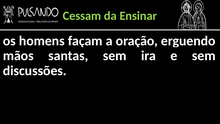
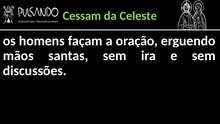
Ensinar: Ensinar -> Celeste (138, 16)
